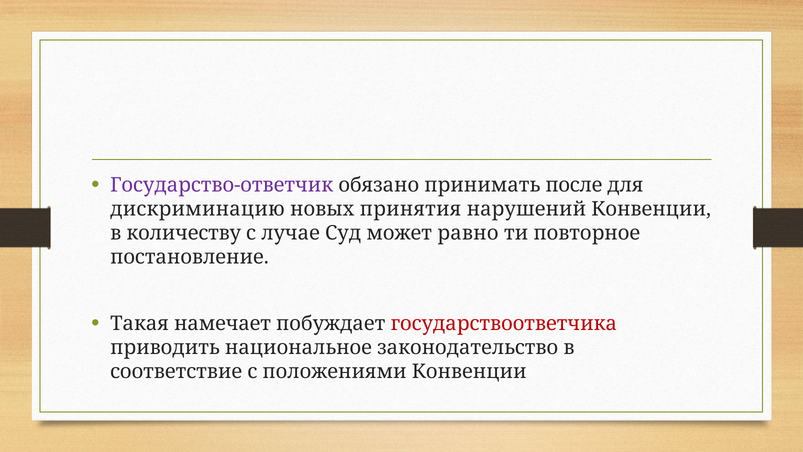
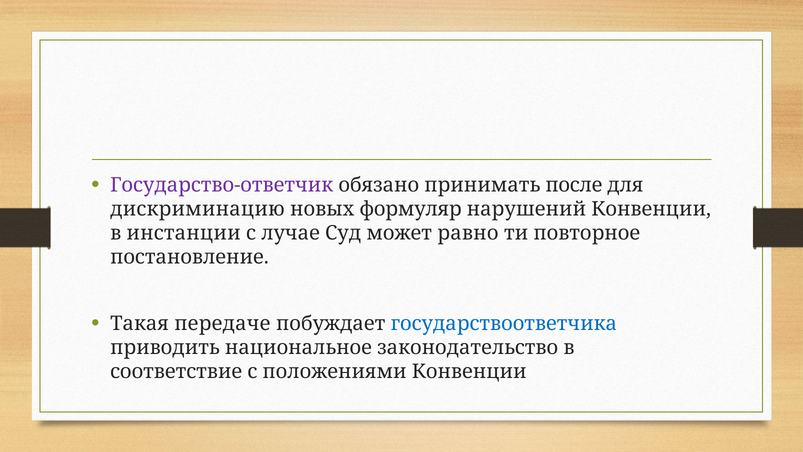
принятия: принятия -> формуляр (411, 209)
количеству: количеству -> инстанции (184, 233)
намечает: намечает -> передаче (222, 323)
государствоответчика colour: red -> blue (504, 323)
